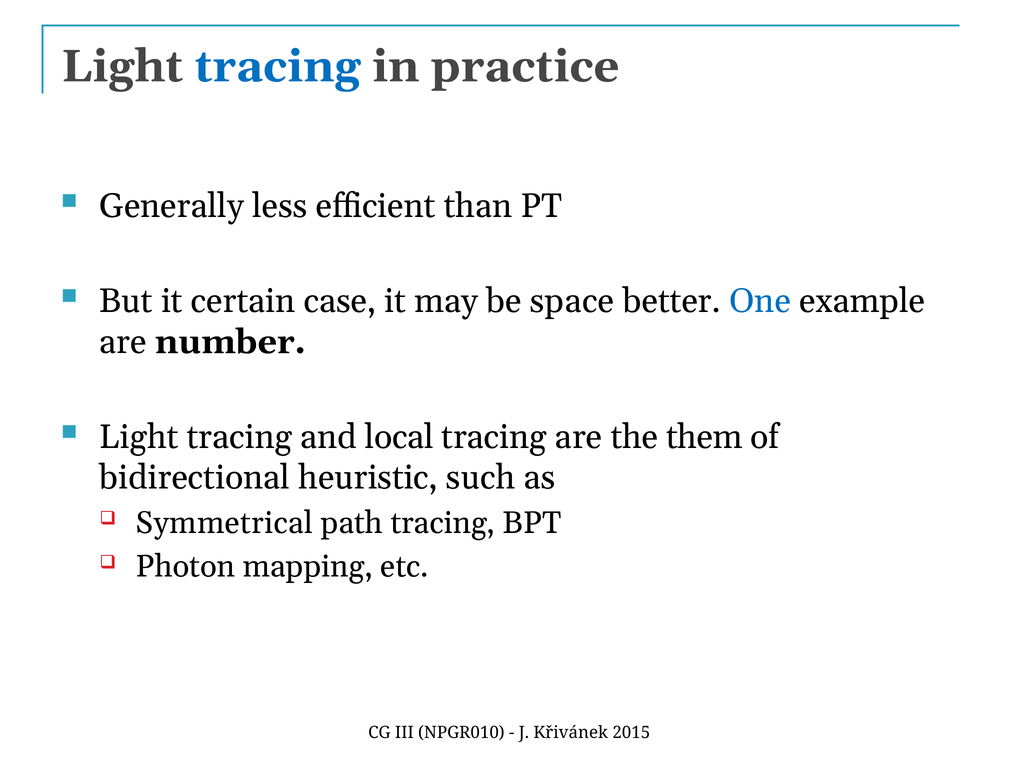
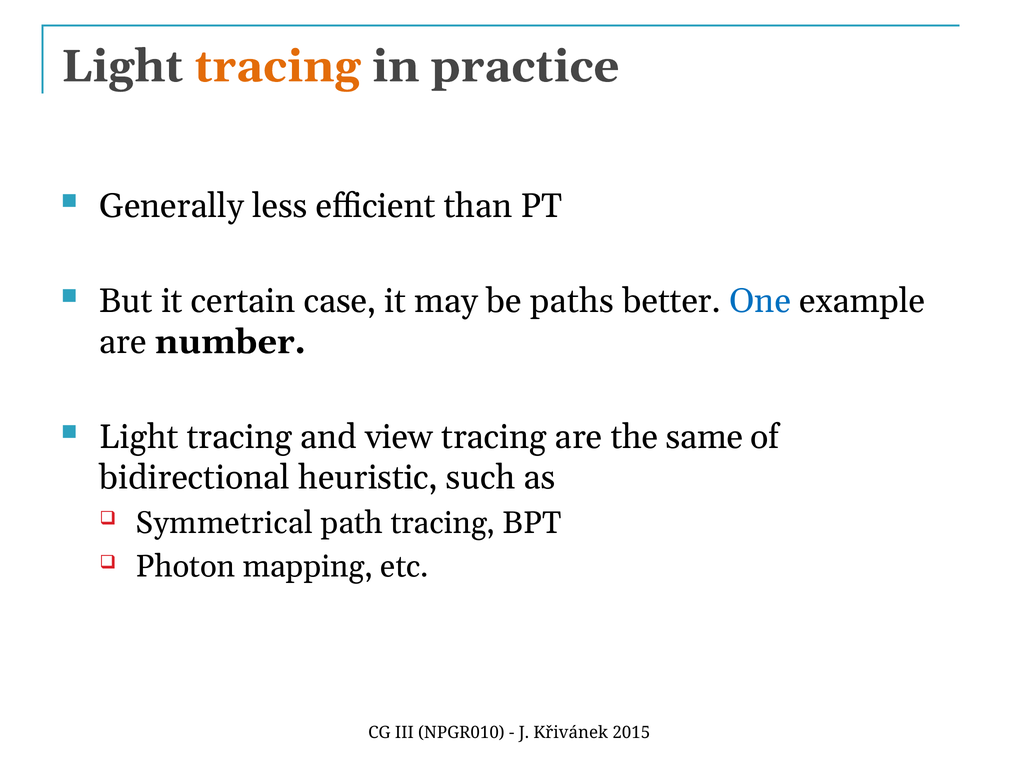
tracing colour: blue -> orange (278, 66)
space: space -> paths (572, 301)
local: local -> view (399, 437)
them: them -> same (704, 437)
